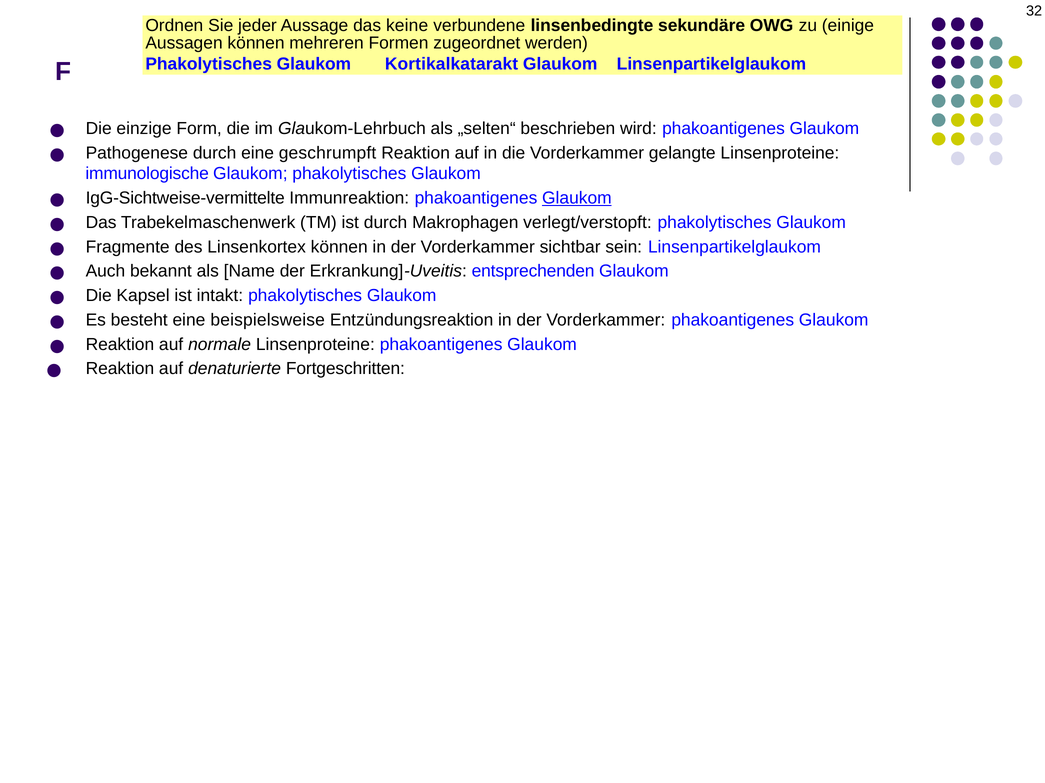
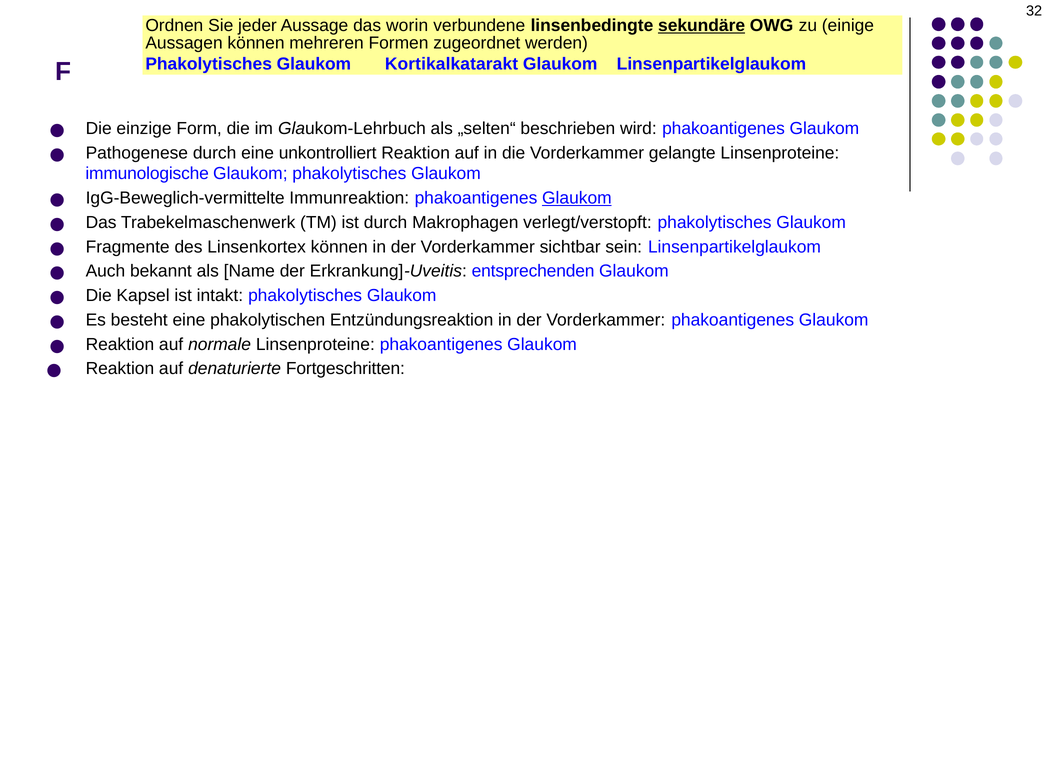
keine: keine -> worin (407, 25)
sekundäre underline: none -> present (702, 25)
geschrumpft: geschrumpft -> unkontrolliert (328, 153)
IgG-Sichtweise-vermittelte: IgG-Sichtweise-vermittelte -> IgG-Beweglich-vermittelte (185, 198)
beispielsweise: beispielsweise -> phakolytischen (268, 320)
